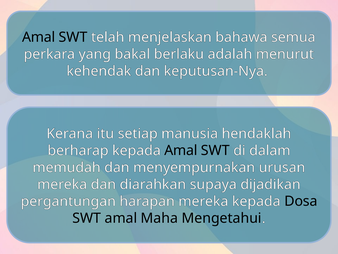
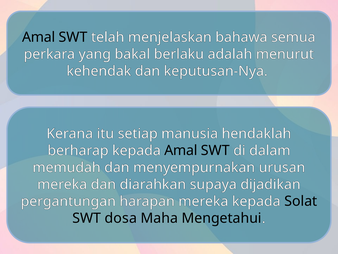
Dosa: Dosa -> Solat (301, 201)
SWT amal: amal -> dosa (121, 218)
